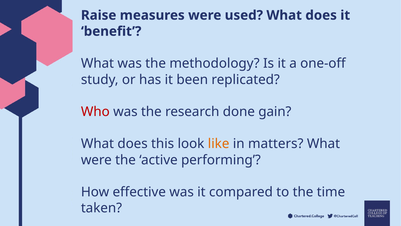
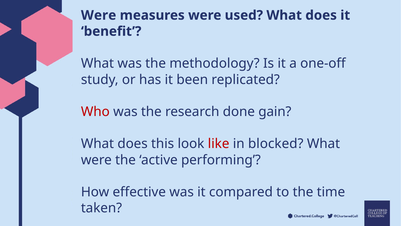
Raise: Raise -> Were (99, 15)
like colour: orange -> red (219, 144)
matters: matters -> blocked (276, 144)
